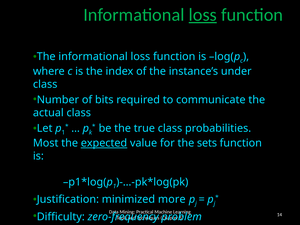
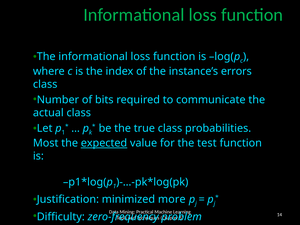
loss underline: present -> none (203, 15)
under: under -> errors (236, 71)
sets: sets -> test (207, 143)
